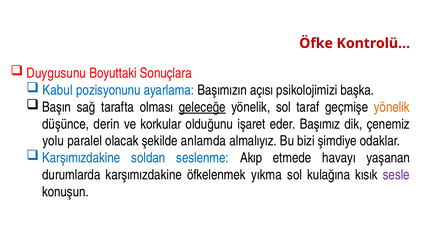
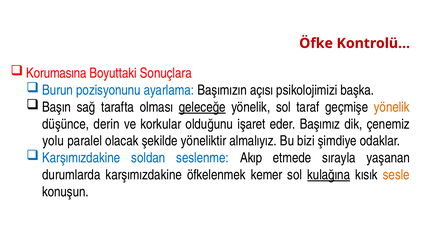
Duygusunu: Duygusunu -> Korumasına (56, 73)
Kabul: Kabul -> Burun (58, 90)
anlamda: anlamda -> yöneliktir (204, 141)
havayı: havayı -> sırayla (339, 157)
yıkma: yıkma -> kemer (267, 174)
kulağına underline: none -> present (329, 174)
sesle colour: purple -> orange (396, 174)
